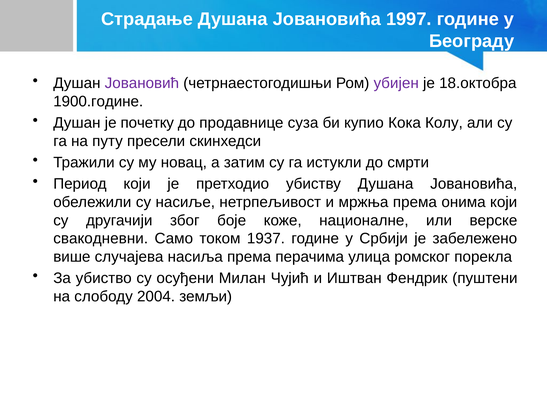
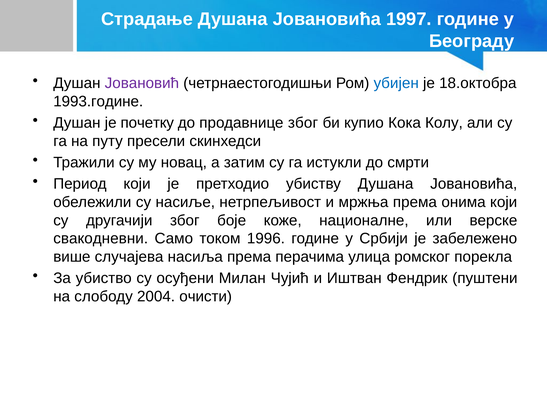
убијен colour: purple -> blue (396, 83)
1900.године: 1900.године -> 1993.године (98, 101)
продавнице суза: суза -> због (303, 123)
1937: 1937 -> 1996 (266, 238)
земљи: земљи -> очисти (206, 296)
